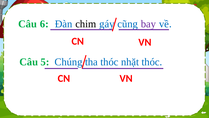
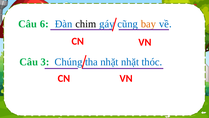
bay colour: purple -> orange (148, 24)
5: 5 -> 3 (45, 62)
thóc: thóc -> nhặt (109, 62)
